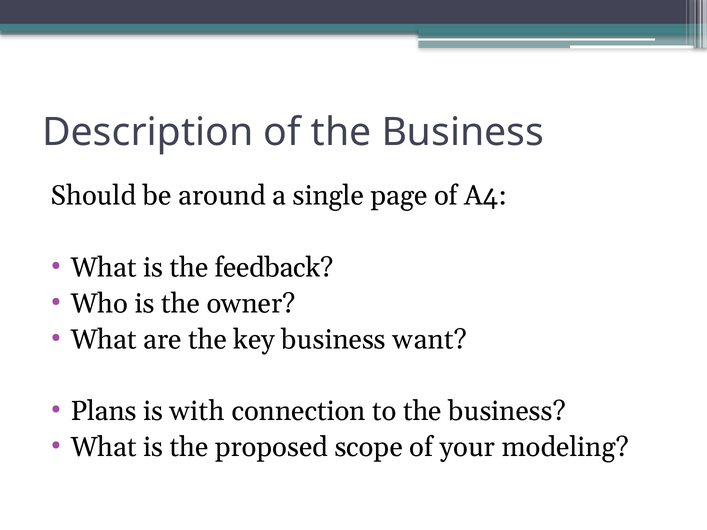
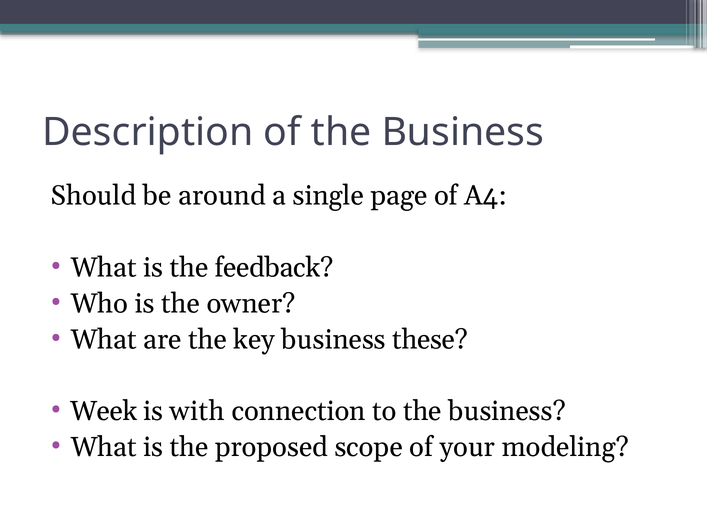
want: want -> these (430, 340)
Plans: Plans -> Week (104, 412)
